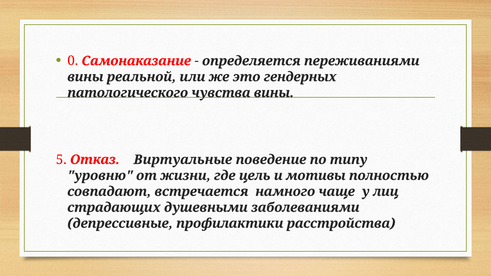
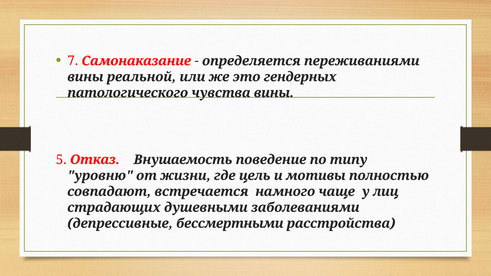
0: 0 -> 7 (73, 61)
Виртуальные: Виртуальные -> Внушаемость (183, 160)
профилактики: профилактики -> бессмертными (230, 224)
